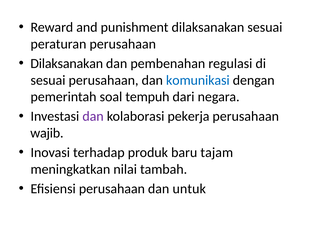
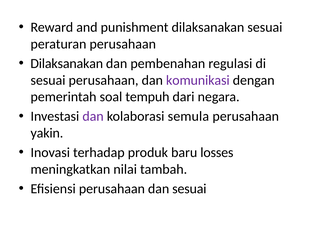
komunikasi colour: blue -> purple (198, 80)
pekerja: pekerja -> semula (188, 116)
wajib: wajib -> yakin (47, 133)
tajam: tajam -> losses (217, 152)
dan untuk: untuk -> sesuai (189, 189)
